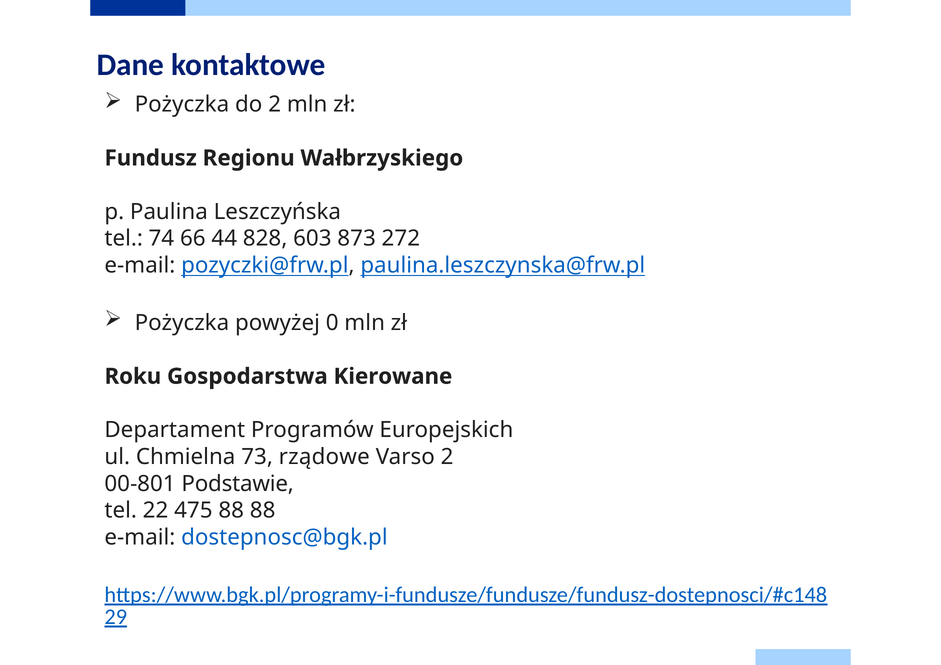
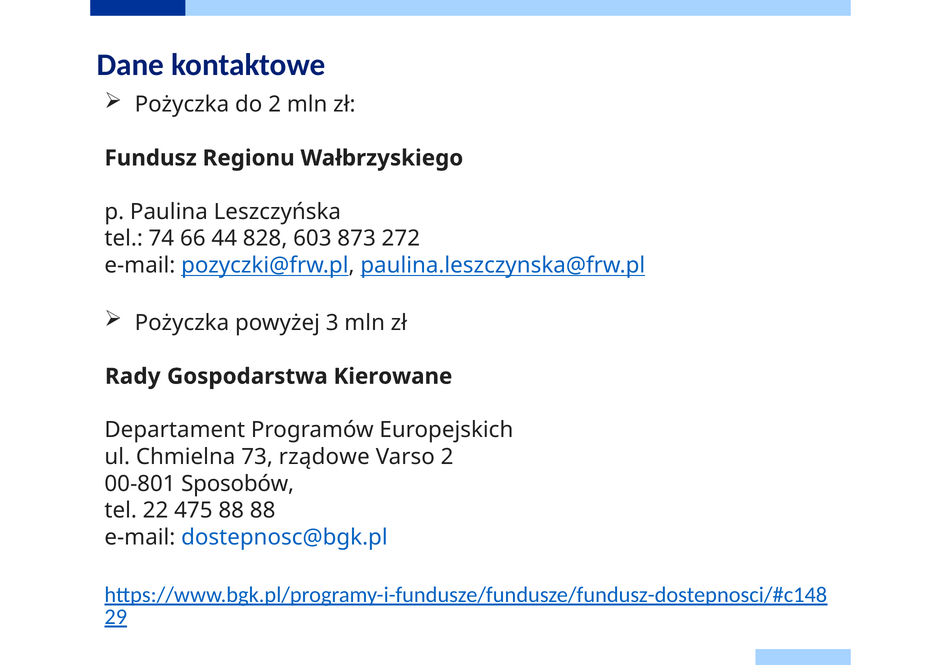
0: 0 -> 3 (332, 323)
Roku: Roku -> Rady (133, 377)
Podstawie: Podstawie -> Sposobów (238, 484)
